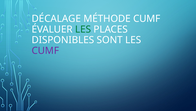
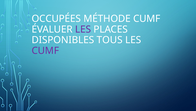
DÉCALAGE: DÉCALAGE -> OCCUPÉES (56, 19)
LES colour: green -> purple (83, 29)
SONT: SONT -> TOUS (110, 40)
